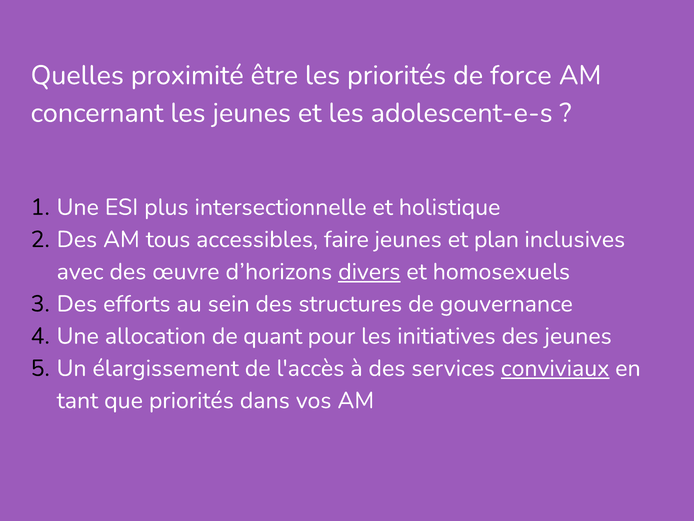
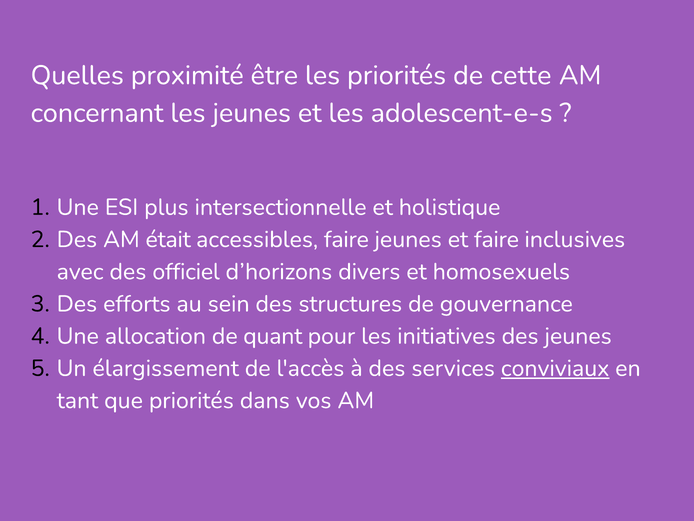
force: force -> cette (521, 75)
tous: tous -> était (168, 239)
et plan: plan -> faire (496, 239)
œuvre: œuvre -> officiel (186, 271)
divers underline: present -> none (369, 271)
